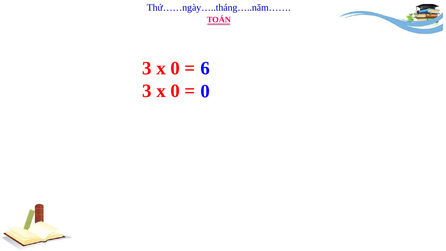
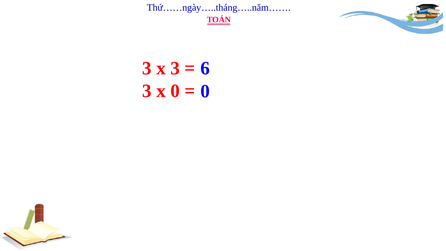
0: 0 -> 3 (175, 68)
